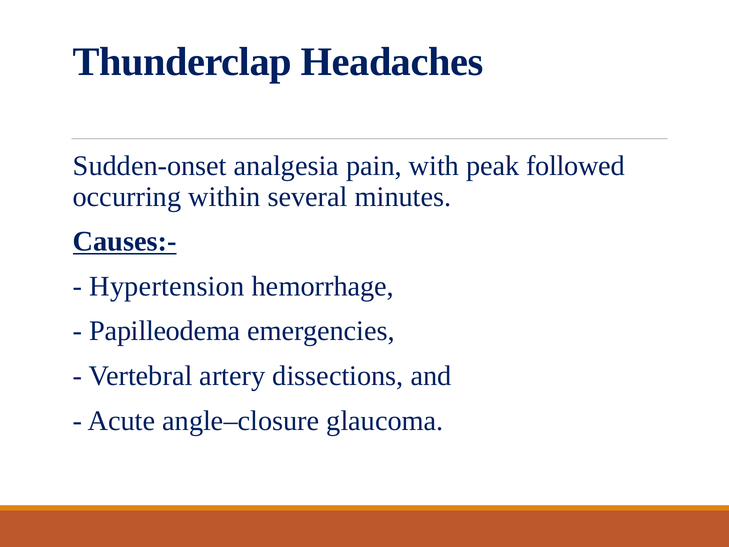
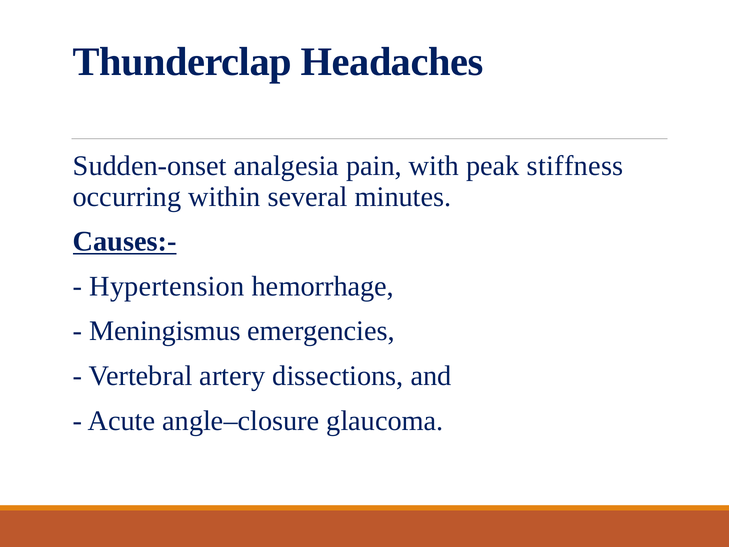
followed: followed -> stiffness (575, 166)
Papilleodema: Papilleodema -> Meningismus (165, 331)
